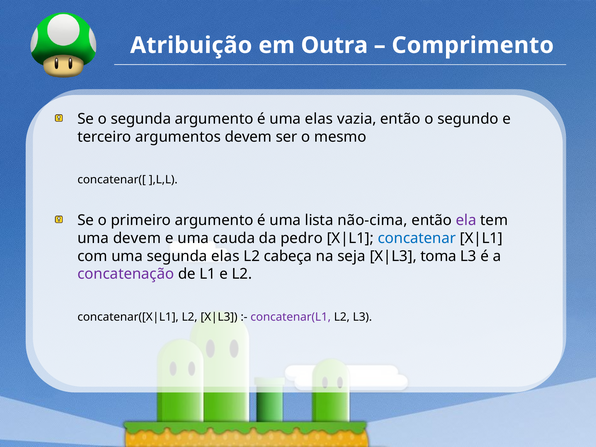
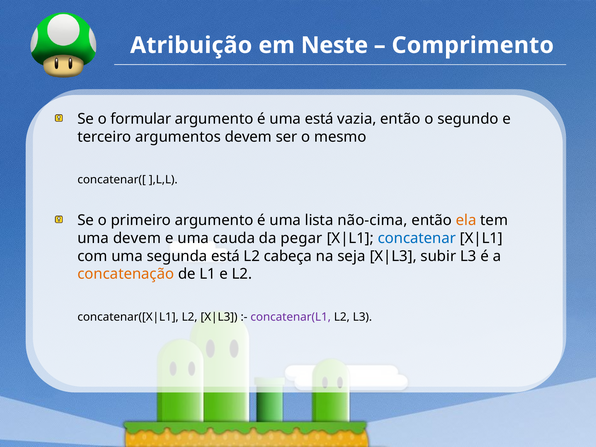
Outra: Outra -> Neste (334, 45)
o segunda: segunda -> formular (141, 119)
uma elas: elas -> está (319, 119)
ela colour: purple -> orange (466, 220)
pedro: pedro -> pegar (302, 238)
segunda elas: elas -> está (226, 256)
toma: toma -> subir (438, 256)
concatenação colour: purple -> orange (126, 274)
